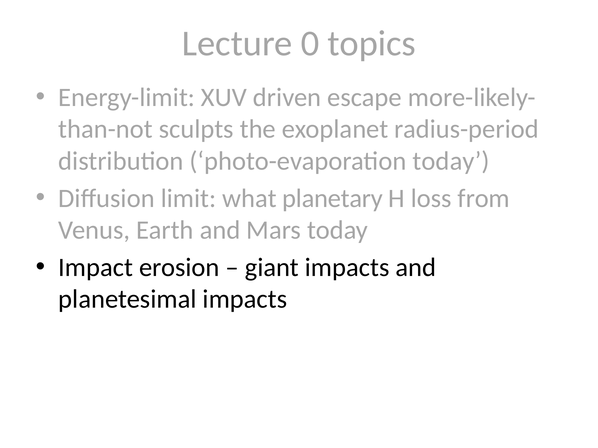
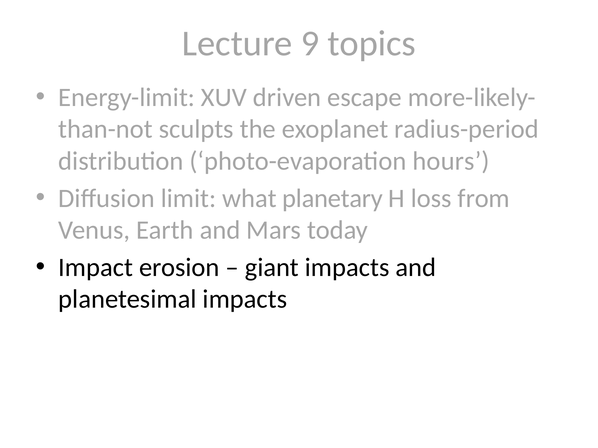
0: 0 -> 9 (310, 44)
photo-evaporation today: today -> hours (451, 161)
